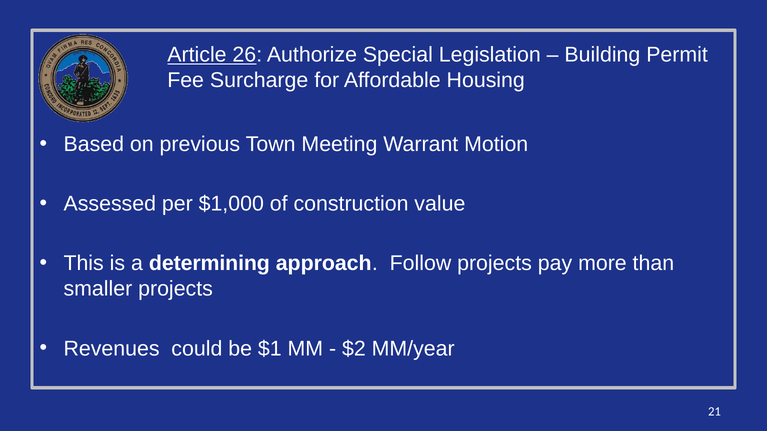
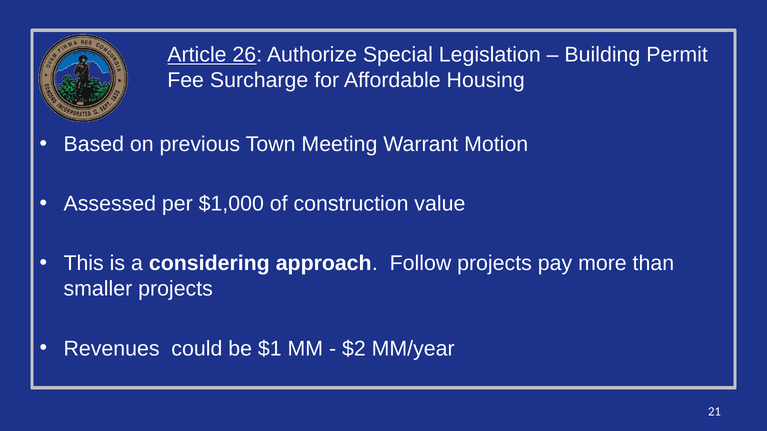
determining: determining -> considering (209, 264)
